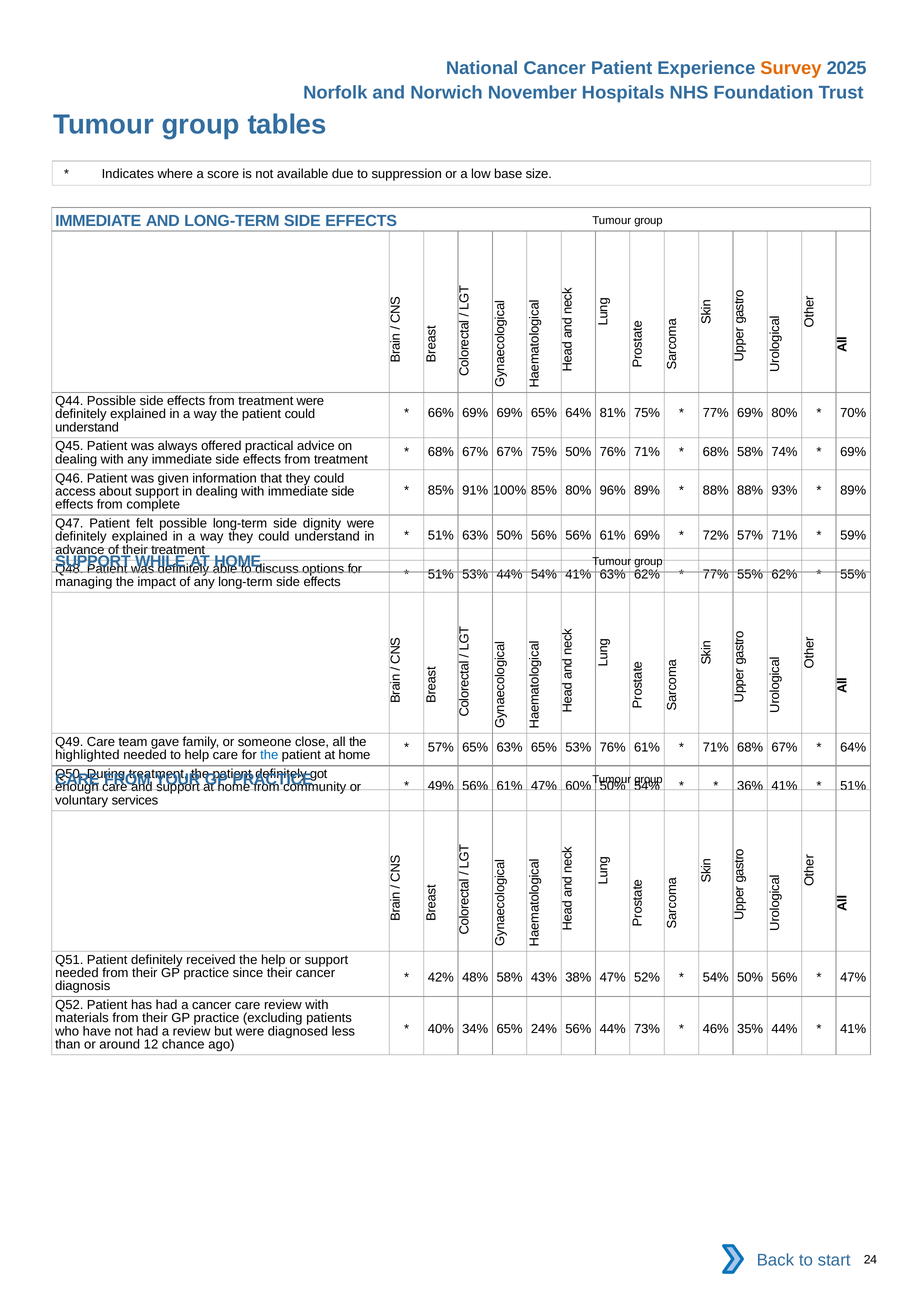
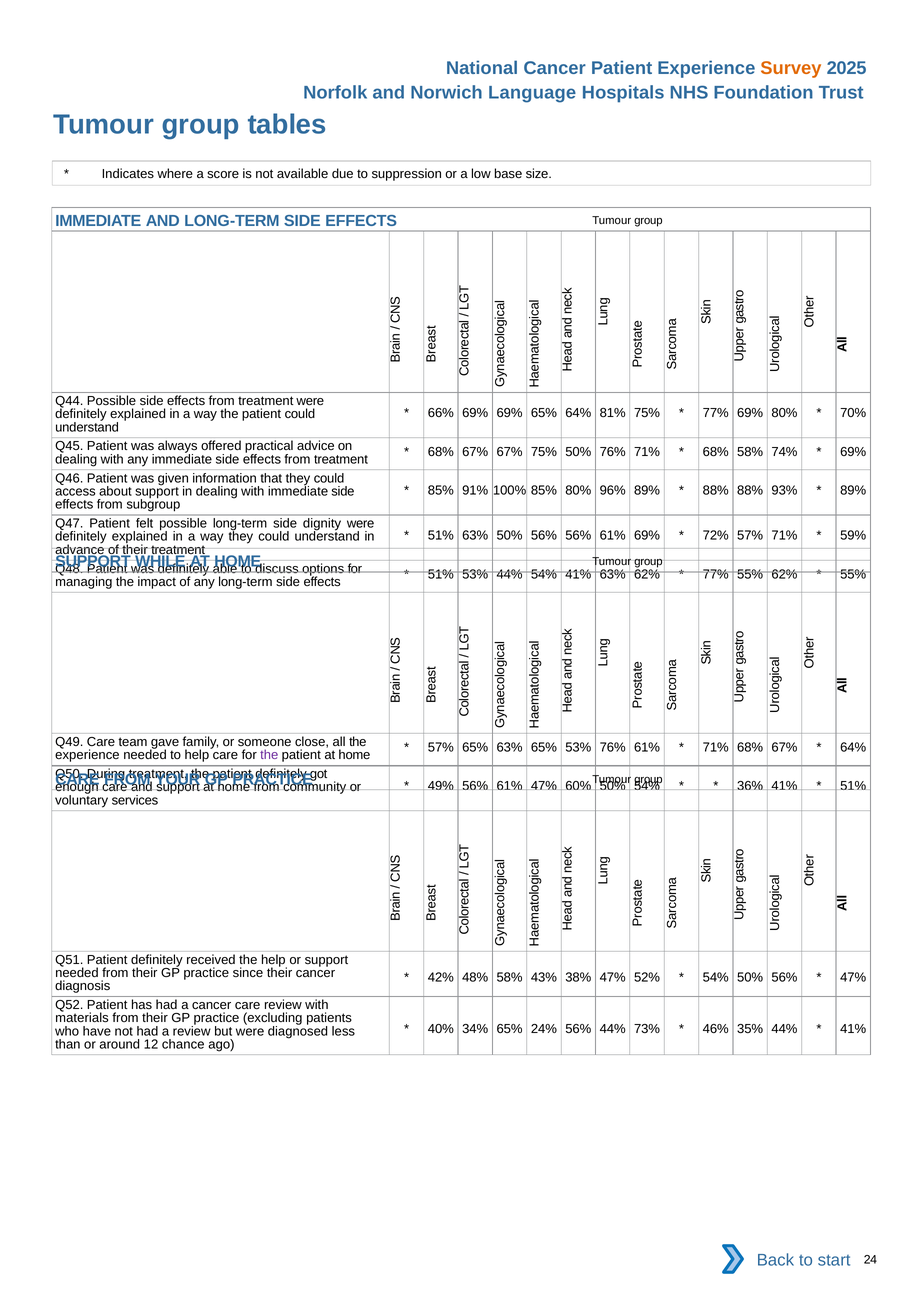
November: November -> Language (532, 93)
complete: complete -> subgroup (153, 505)
highlighted: highlighted -> experience (87, 755)
the colour: blue -> purple (269, 755)
